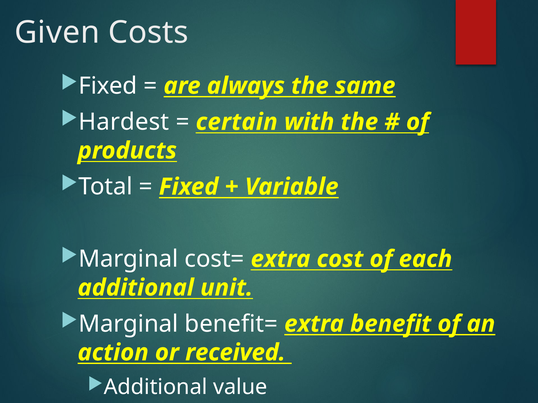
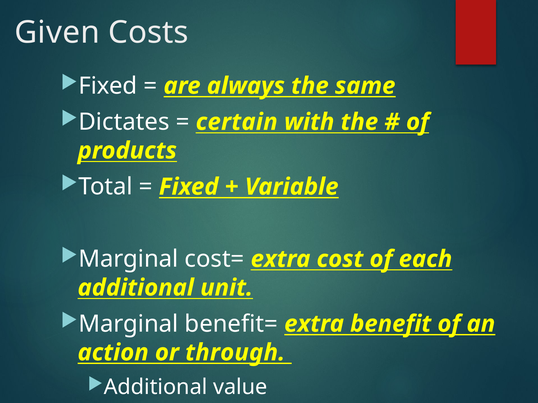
Hardest: Hardest -> Dictates (124, 122)
received: received -> through (235, 353)
